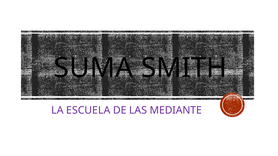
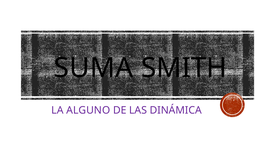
ESCUELA: ESCUELA -> ALGUNO (88, 110)
MEDIANTE: MEDIANTE -> DINÁMICA (176, 110)
